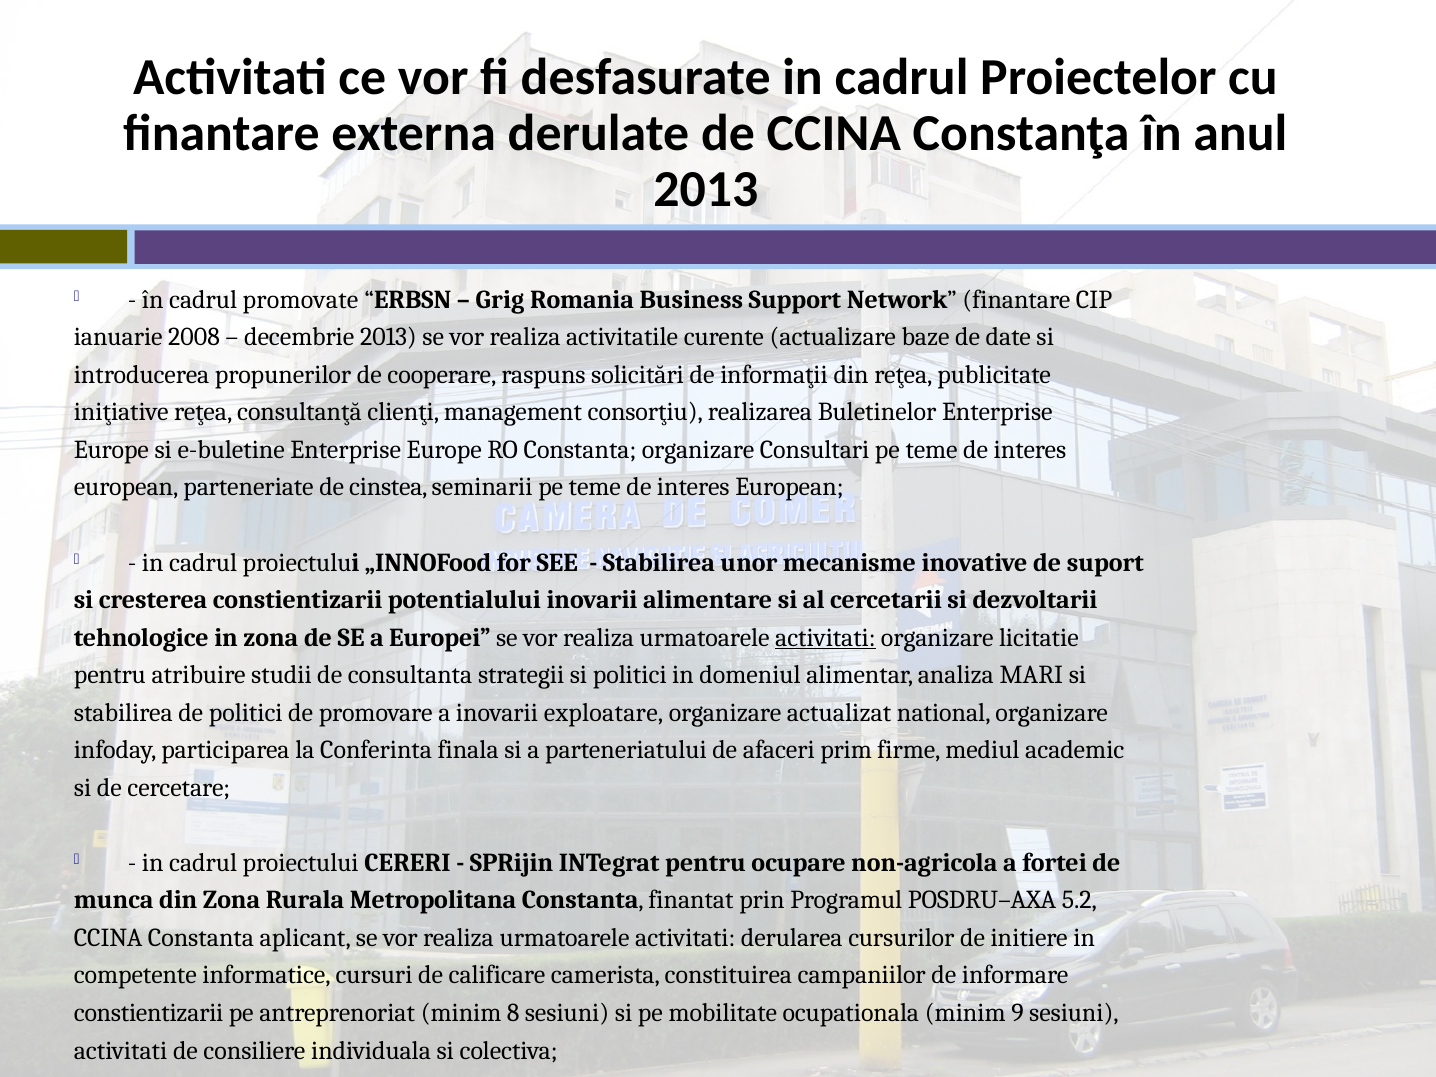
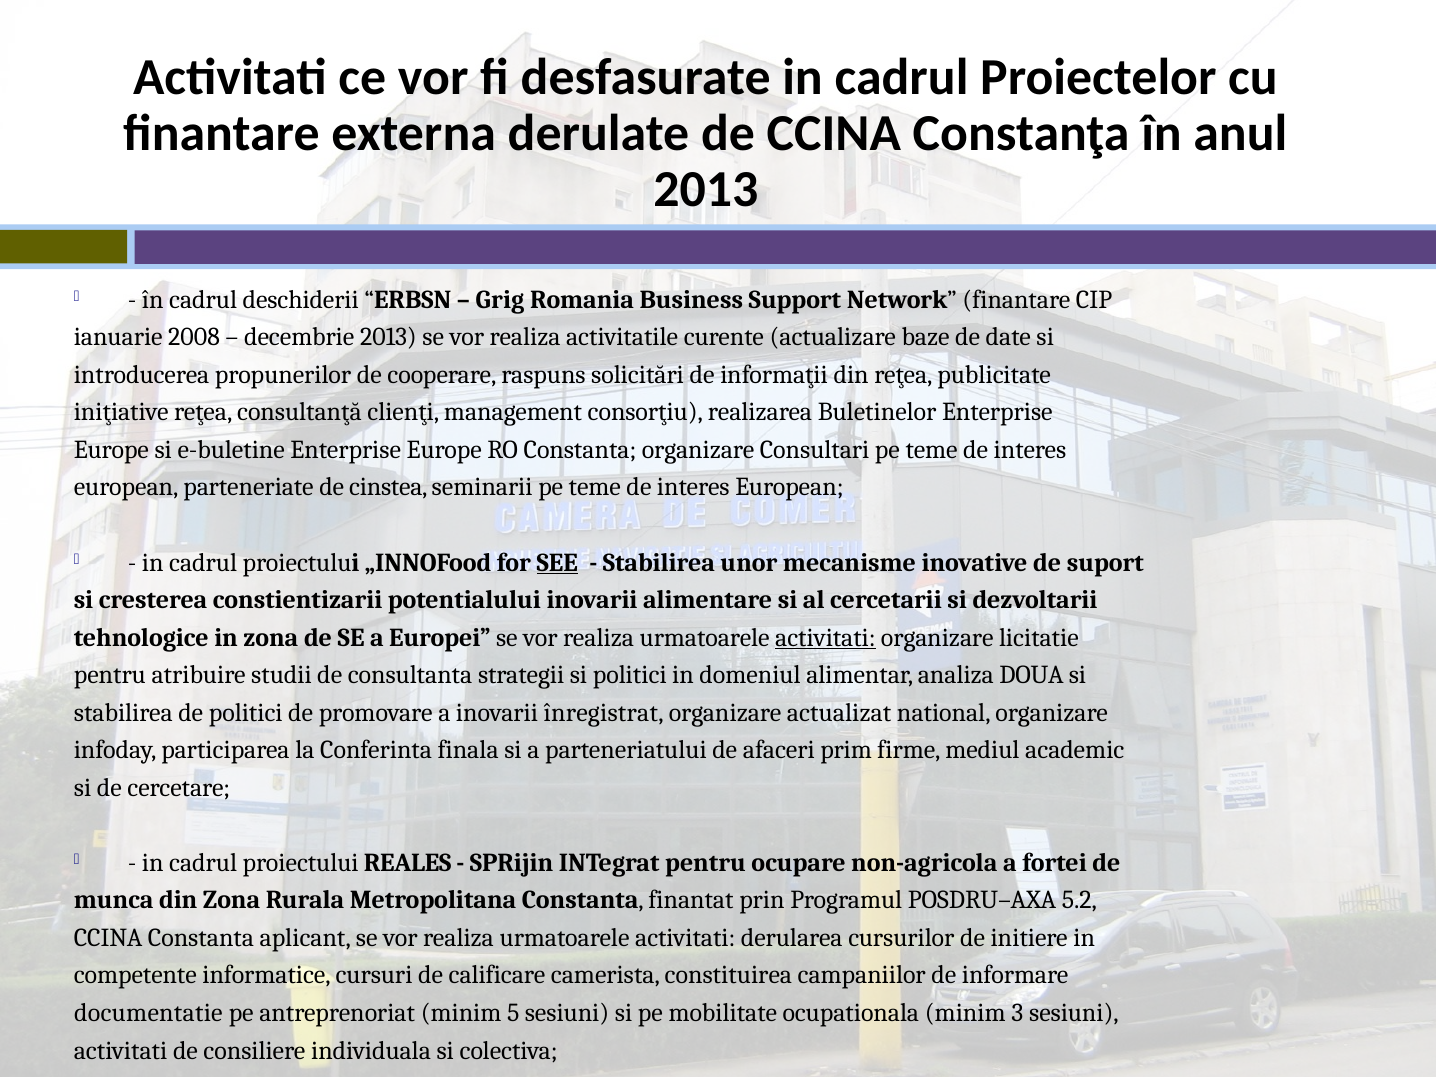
promovate: promovate -> deschiderii (301, 300)
SEE underline: none -> present (557, 562)
MARI: MARI -> DOUA (1032, 675)
exploatare: exploatare -> înregistrat (604, 713)
CERERI: CERERI -> REALES (408, 863)
constientizarii: constientizarii -> documentatie (148, 1013)
8: 8 -> 5 (513, 1013)
9: 9 -> 3 (1017, 1013)
